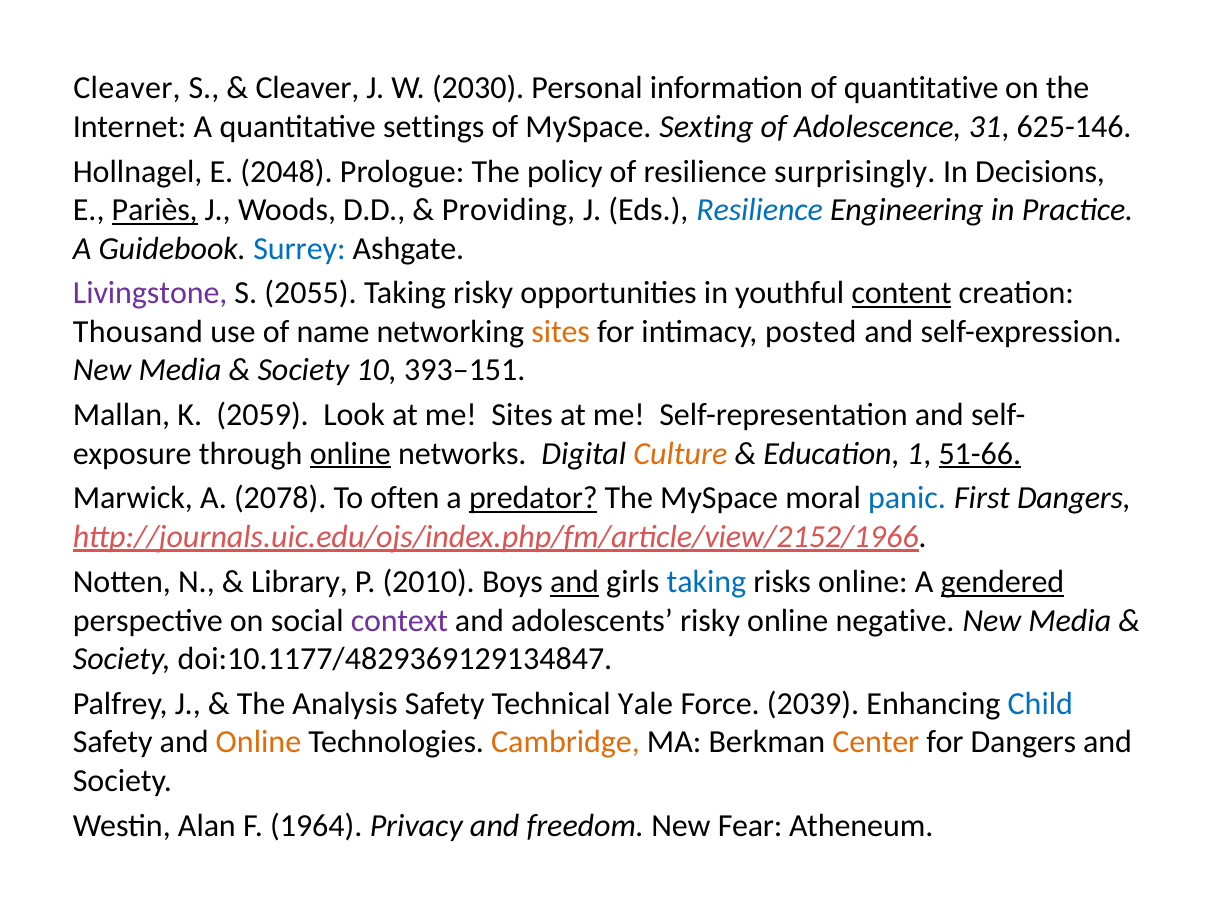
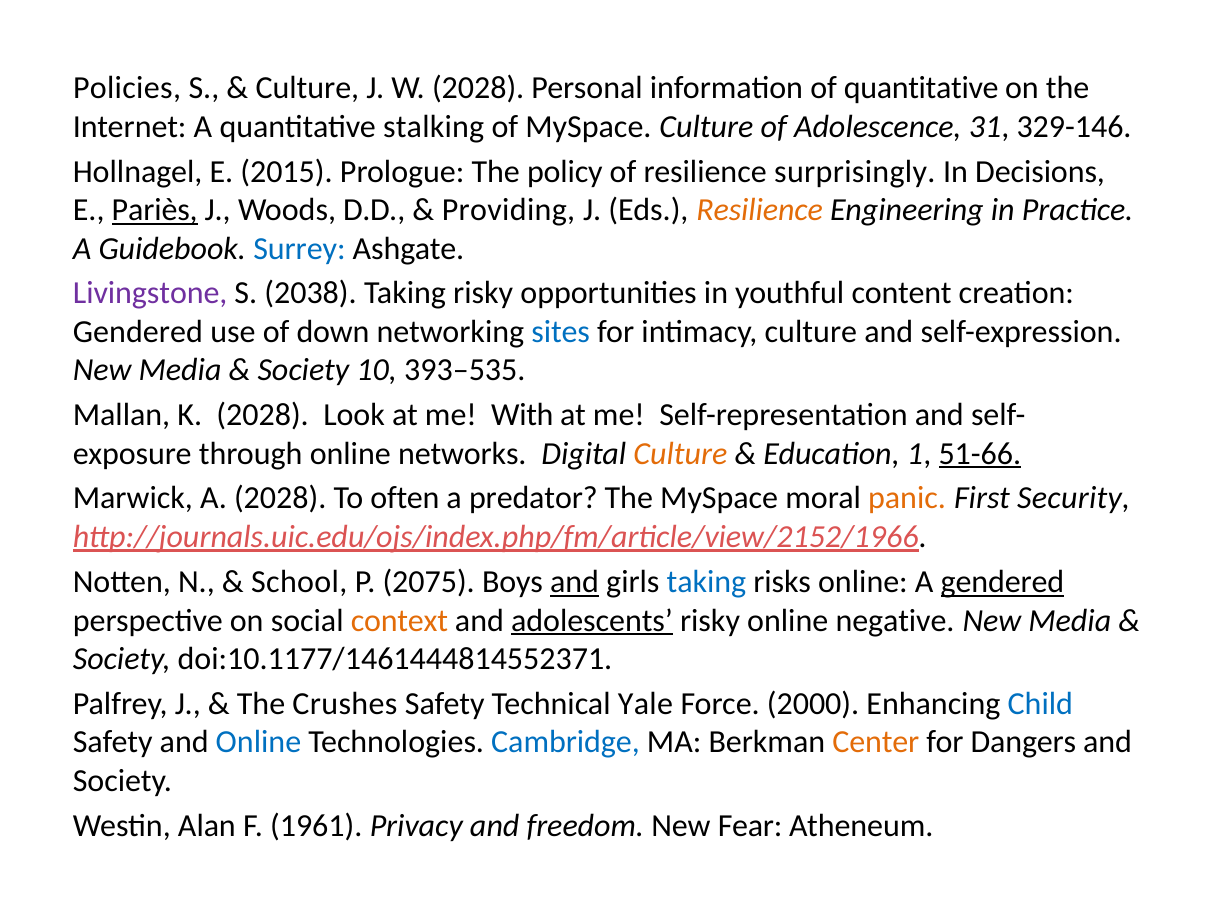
Cleaver: Cleaver -> Policies (127, 88)
Cleaver: Cleaver -> Culture (307, 88)
W 2030: 2030 -> 2028 (478, 88)
settings: settings -> stalking (434, 127)
MySpace Sexting: Sexting -> Culture (706, 127)
625-146: 625-146 -> 329-146 (1074, 127)
2048: 2048 -> 2015 (287, 171)
Resilience colour: blue -> orange (760, 210)
2055: 2055 -> 2038 (311, 293)
content underline: present -> none (902, 293)
Thousand: Thousand -> Gendered (138, 332)
name: name -> down (333, 332)
sites colour: orange -> blue (561, 332)
intimacy posted: posted -> culture (811, 332)
393–151: 393–151 -> 393–535 (465, 370)
K 2059: 2059 -> 2028 (263, 415)
me Sites: Sites -> With (522, 415)
online underline: present -> none (350, 453)
A 2078: 2078 -> 2028 (280, 498)
predator underline: present -> none (533, 498)
panic colour: blue -> orange (907, 498)
First Dangers: Dangers -> Security (1074, 498)
Library: Library -> School (299, 582)
2010: 2010 -> 2075 (429, 582)
context colour: purple -> orange (399, 620)
adolescents underline: none -> present (592, 620)
doi:10.1177/4829369129134847: doi:10.1177/4829369129134847 -> doi:10.1177/1461444814552371 (395, 659)
Analysis: Analysis -> Crushes (345, 703)
2039: 2039 -> 2000 (813, 703)
Online colour: orange -> blue (258, 742)
Cambridge colour: orange -> blue (566, 742)
1964: 1964 -> 1961 (316, 825)
